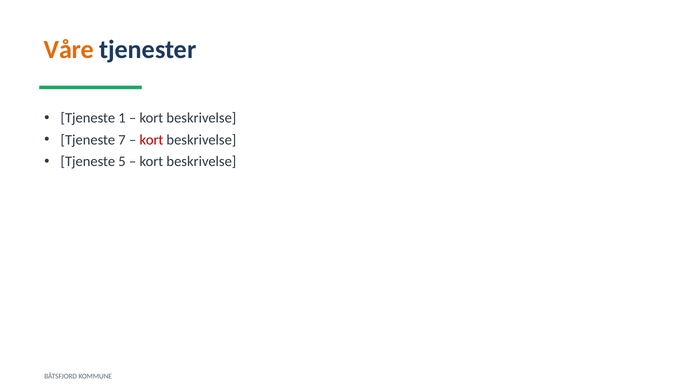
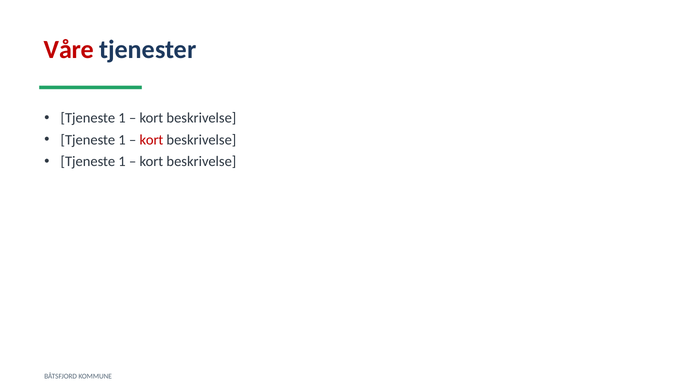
Våre colour: orange -> red (69, 50)
7: 7 -> 1 (122, 140)
5: 5 -> 1 (122, 161)
